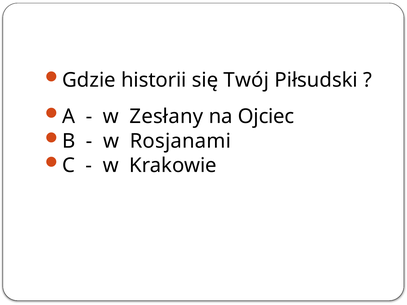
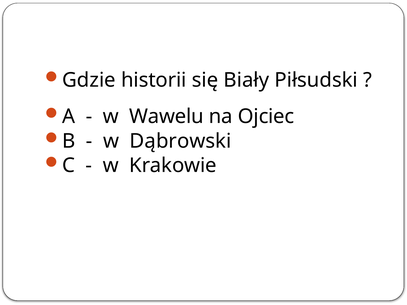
Twój: Twój -> Biały (246, 80)
Zesłany: Zesłany -> Wawelu (167, 117)
Rosjanami: Rosjanami -> Dąbrowski (180, 141)
